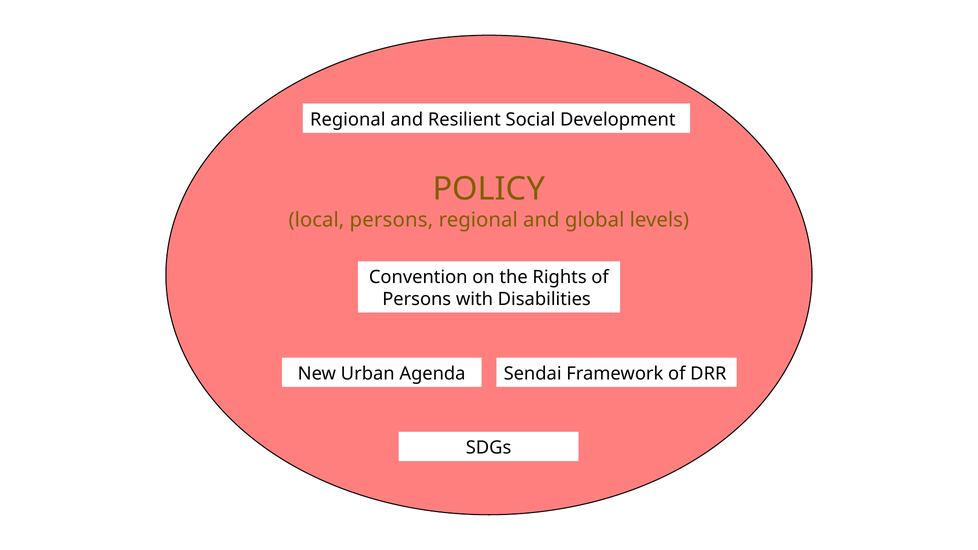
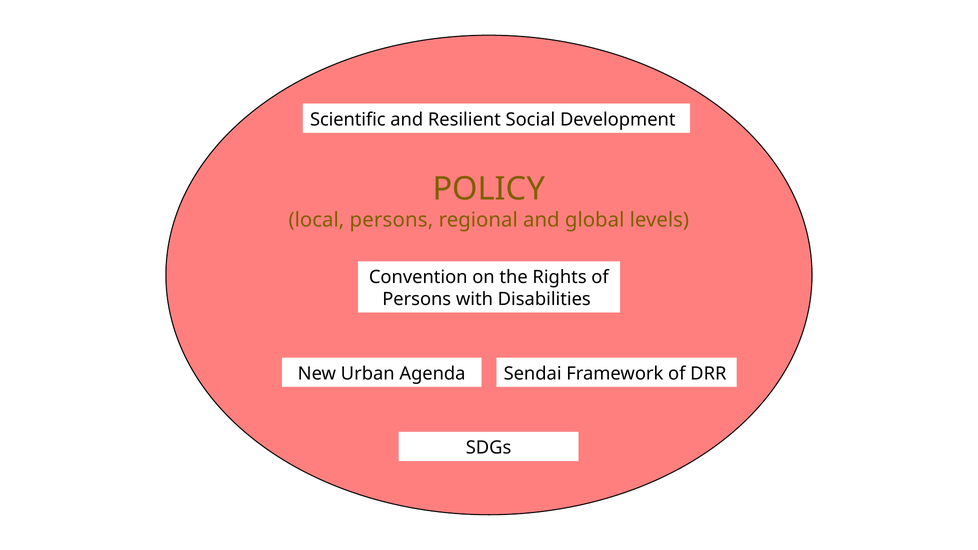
Regional: Regional -> Scientific (348, 119)
